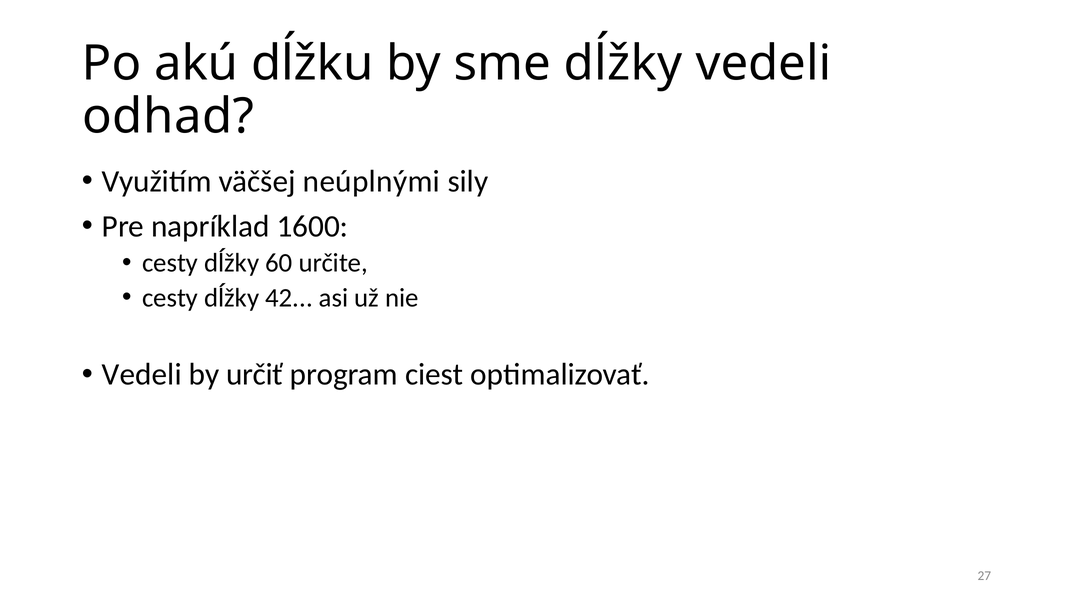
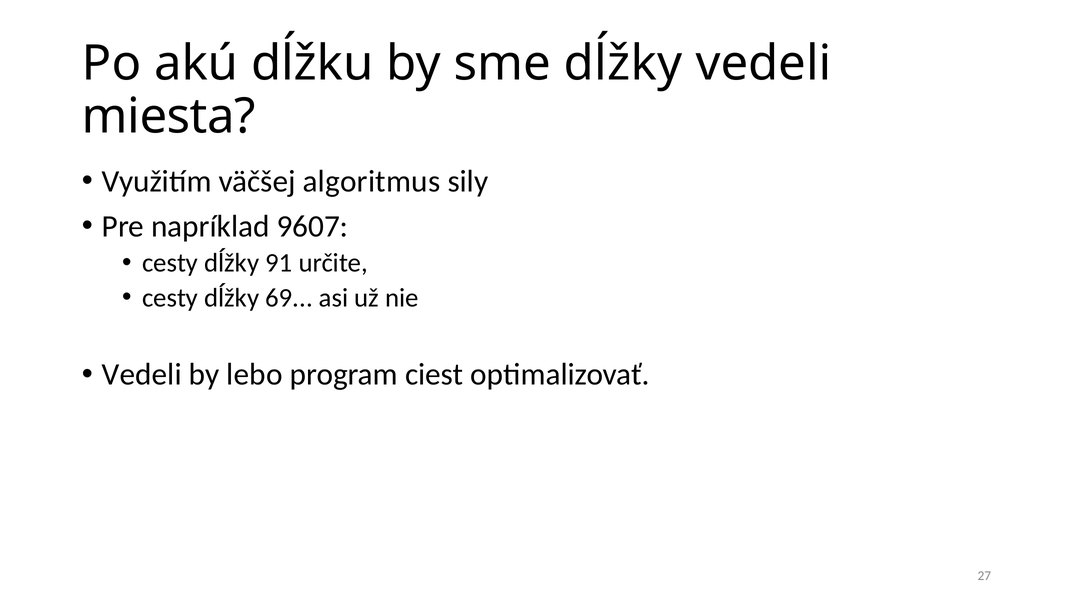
odhad: odhad -> miesta (169, 117)
neúplnými: neúplnými -> algoritmus (371, 181)
1600: 1600 -> 9607 (312, 226)
60: 60 -> 91 (279, 263)
42: 42 -> 69 (289, 298)
určiť: určiť -> lebo (254, 375)
